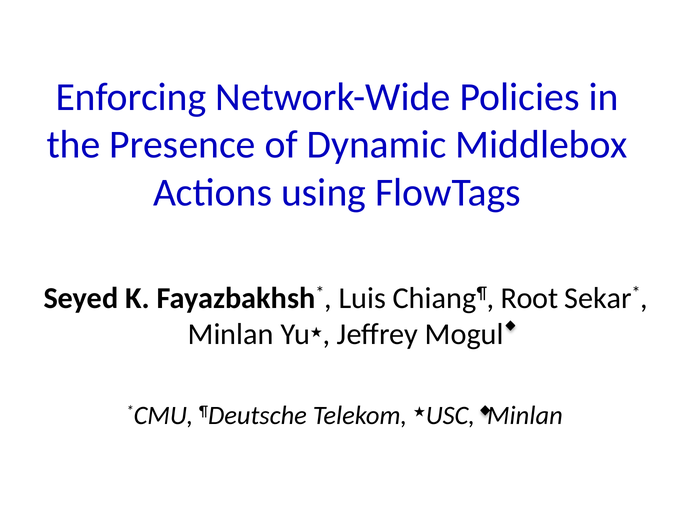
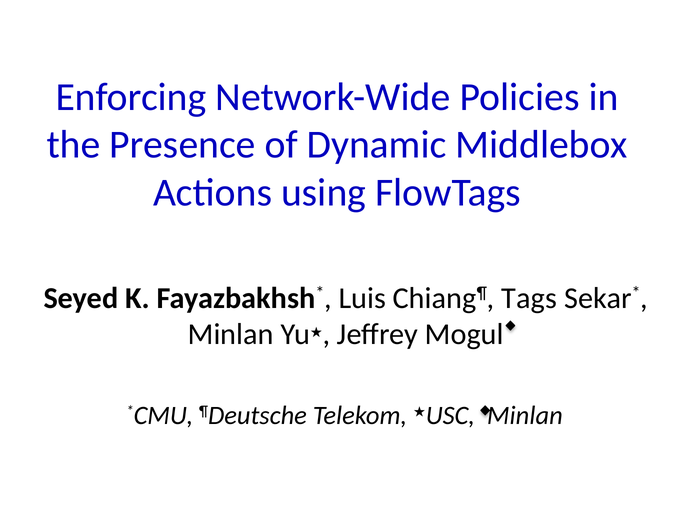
Root: Root -> Tags (529, 298)
